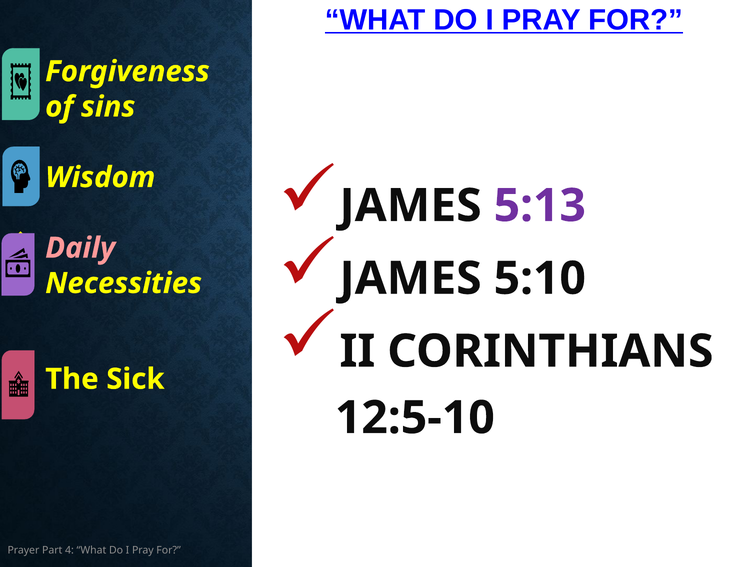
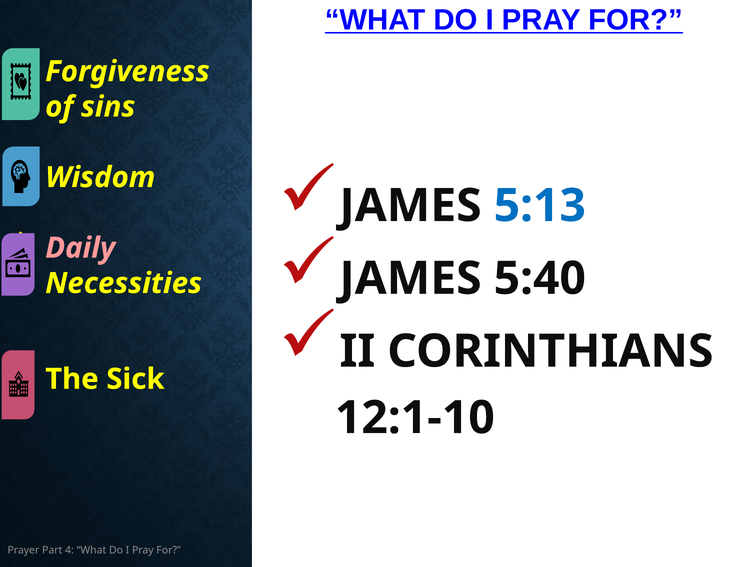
5:13 colour: purple -> blue (540, 206)
5:10: 5:10 -> 5:40 (540, 279)
12:5-10: 12:5-10 -> 12:1-10 (415, 418)
